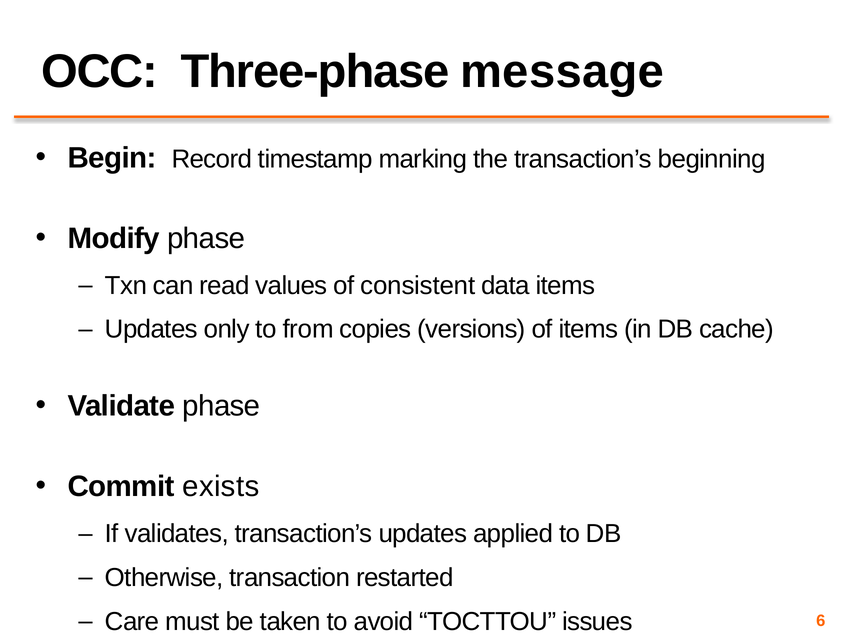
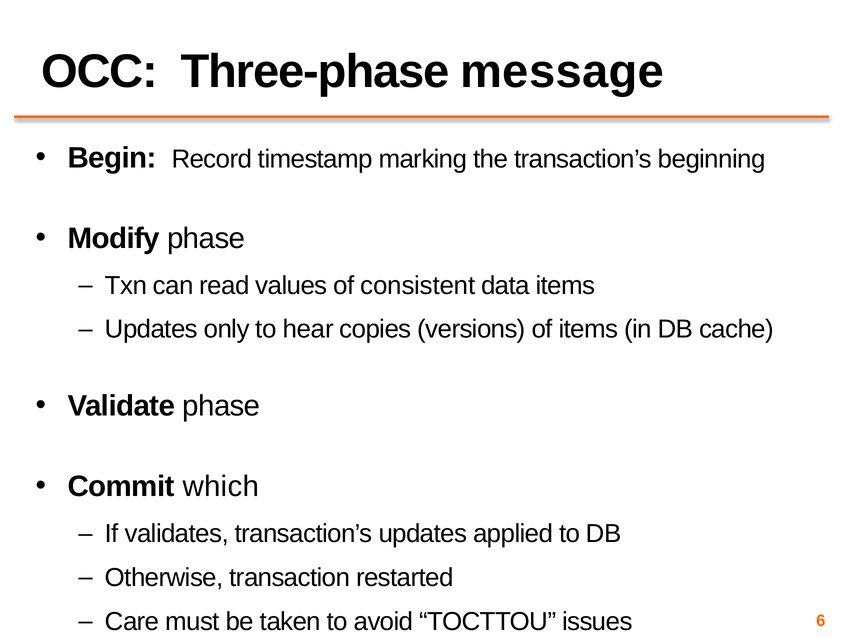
from: from -> hear (308, 329)
exists: exists -> which (221, 486)
